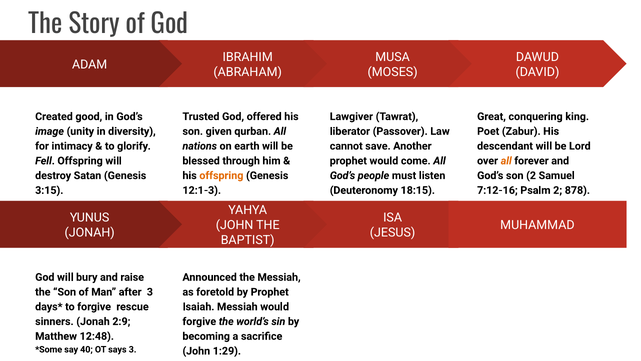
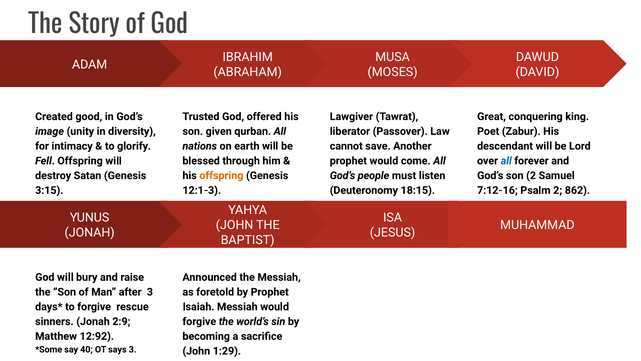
all colour: orange -> blue (506, 161)
878: 878 -> 862 (577, 190)
12:48: 12:48 -> 12:92 (97, 336)
